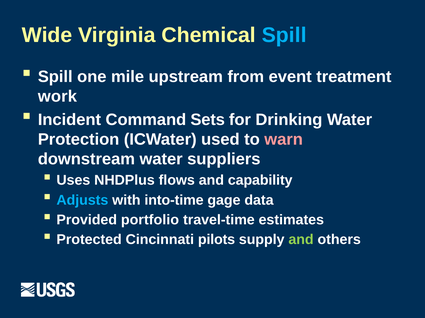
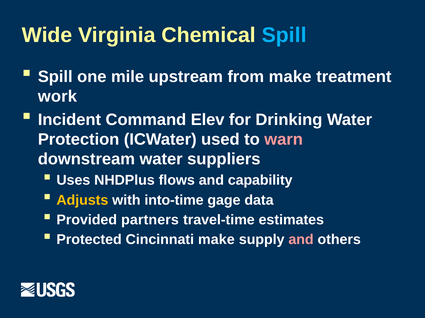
from event: event -> make (290, 77)
Sets: Sets -> Elev (208, 120)
Adjusts colour: light blue -> yellow (82, 200)
portfolio: portfolio -> partners (150, 220)
Cincinnati pilots: pilots -> make (216, 240)
and colour: light green -> pink (301, 240)
